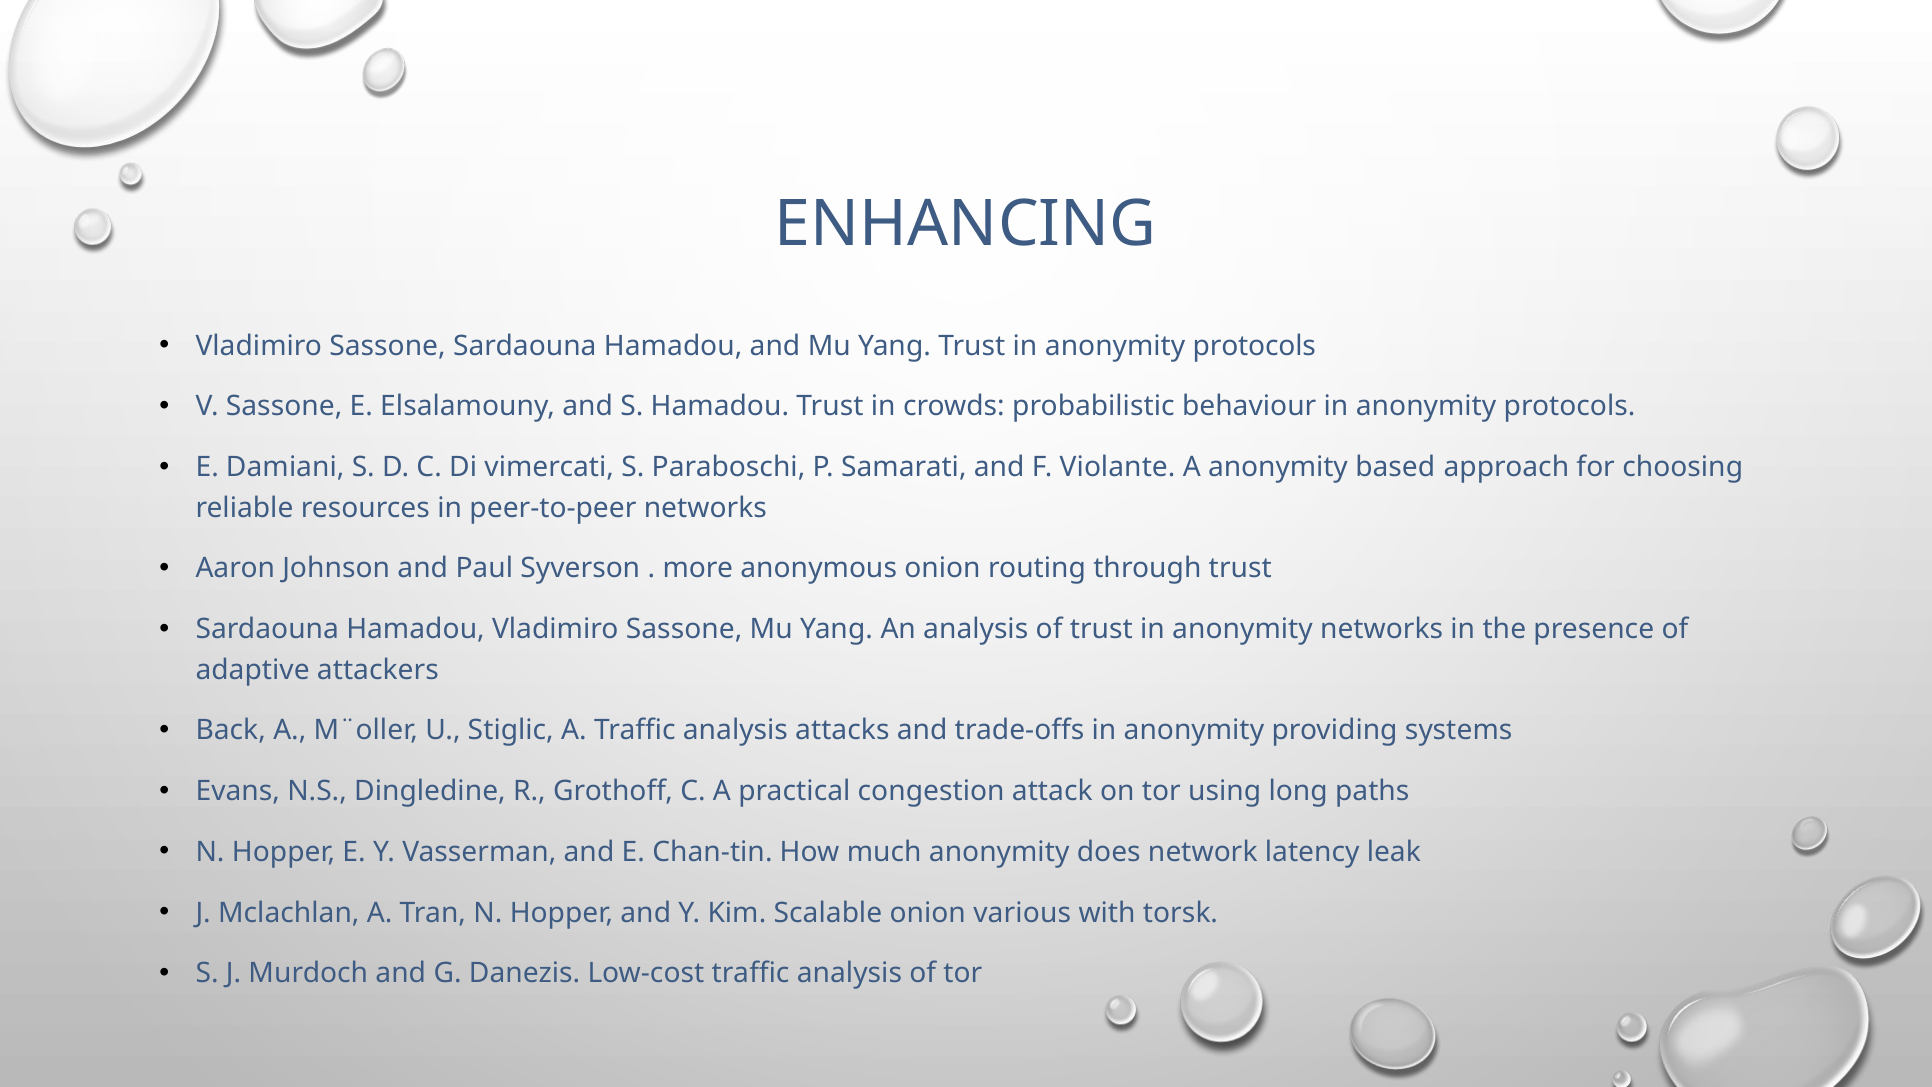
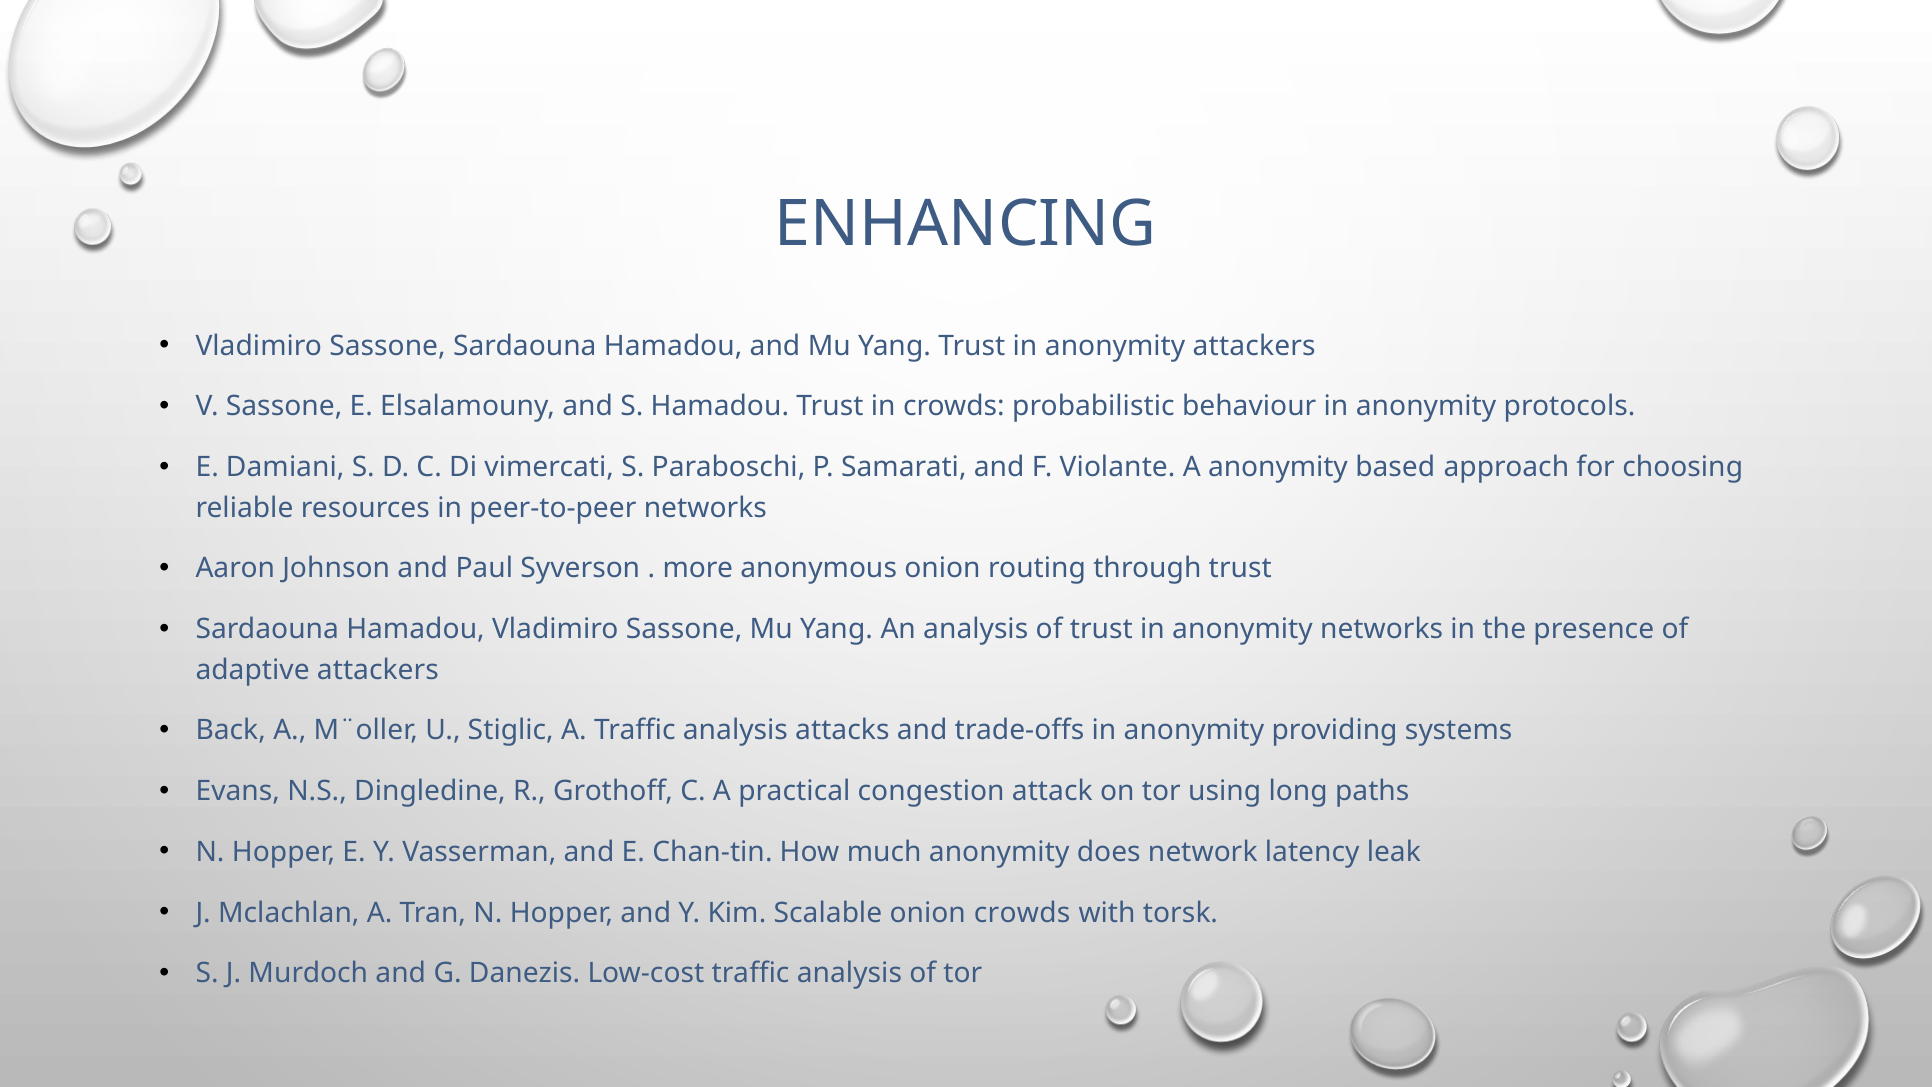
Trust in anonymity protocols: protocols -> attackers (1254, 346)
onion various: various -> crowds (1022, 913)
